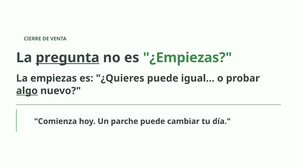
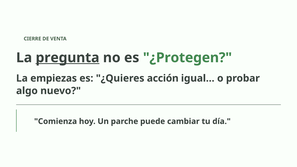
¿Empiezas: ¿Empiezas -> ¿Protegen (187, 58)
¿Quieres puede: puede -> acción (163, 78)
algo underline: present -> none (27, 91)
